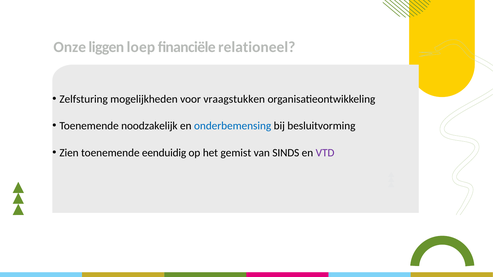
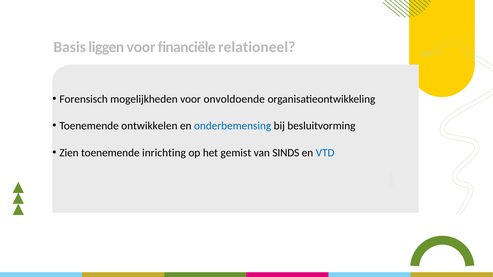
Onze: Onze -> Basis (70, 47)
liggen loep: loep -> voor (141, 47)
Zelfsturing: Zelfsturing -> Forensisch (84, 99)
vraagstukken: vraagstukken -> onvoldoende (234, 99)
noodzakelijk: noodzakelijk -> ontwikkelen (149, 126)
eenduidig: eenduidig -> inrichting (164, 153)
VTD colour: purple -> blue (325, 153)
